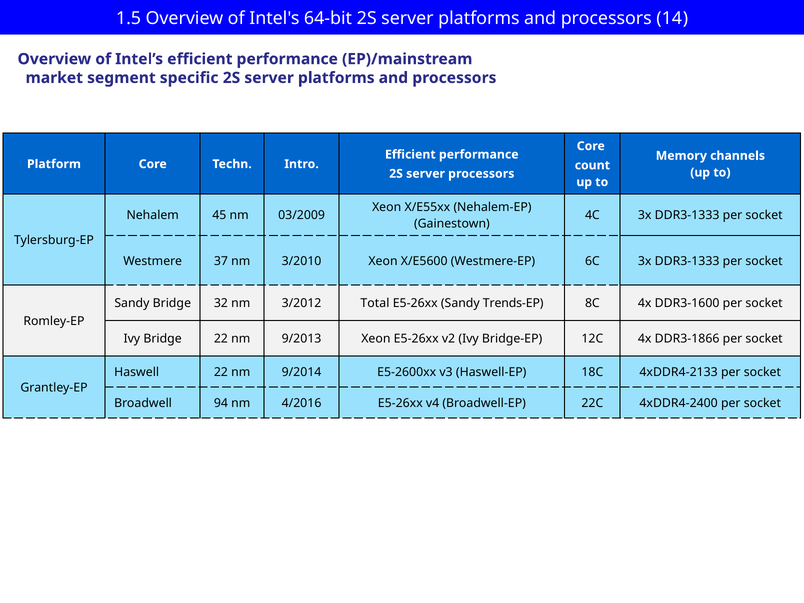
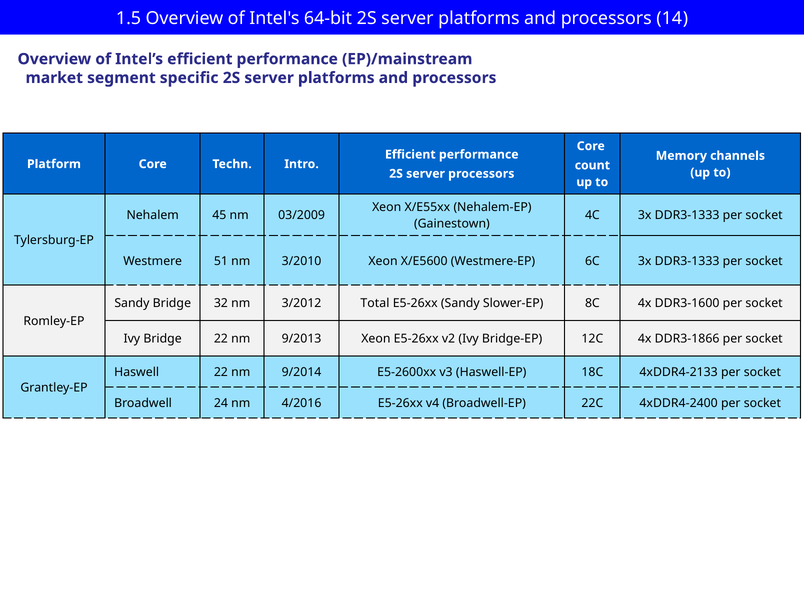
37: 37 -> 51 (221, 261)
Trends-EP: Trends-EP -> Slower-EP (513, 303)
94: 94 -> 24 (221, 403)
